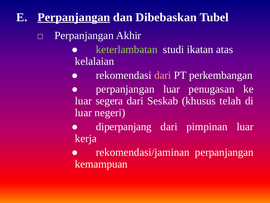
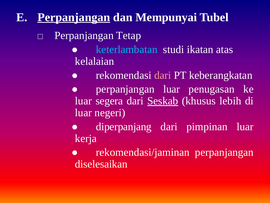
Dibebaskan: Dibebaskan -> Mempunyai (166, 17)
Akhir: Akhir -> Tetap (129, 35)
keterlambatan colour: light green -> light blue (127, 49)
perkembangan: perkembangan -> keberangkatan (221, 75)
Seskab underline: none -> present (163, 101)
telah: telah -> lebih (230, 101)
kemampuan: kemampuan -> diselesaikan (101, 164)
